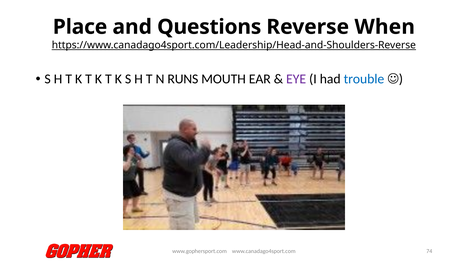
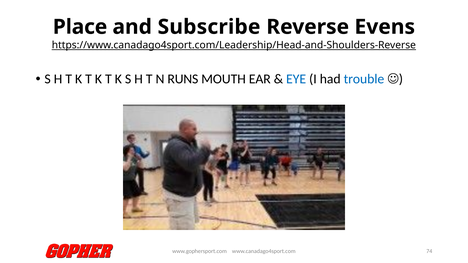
Questions: Questions -> Subscribe (209, 27)
When: When -> Evens (385, 27)
EYE colour: purple -> blue (296, 79)
